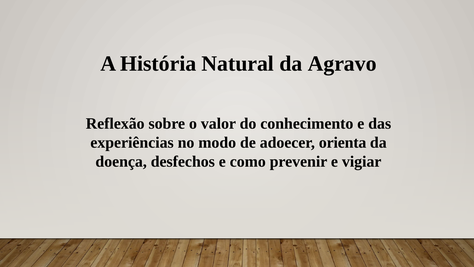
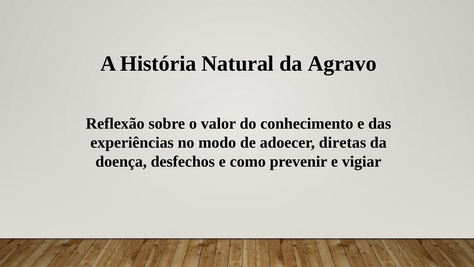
orienta: orienta -> diretas (343, 142)
